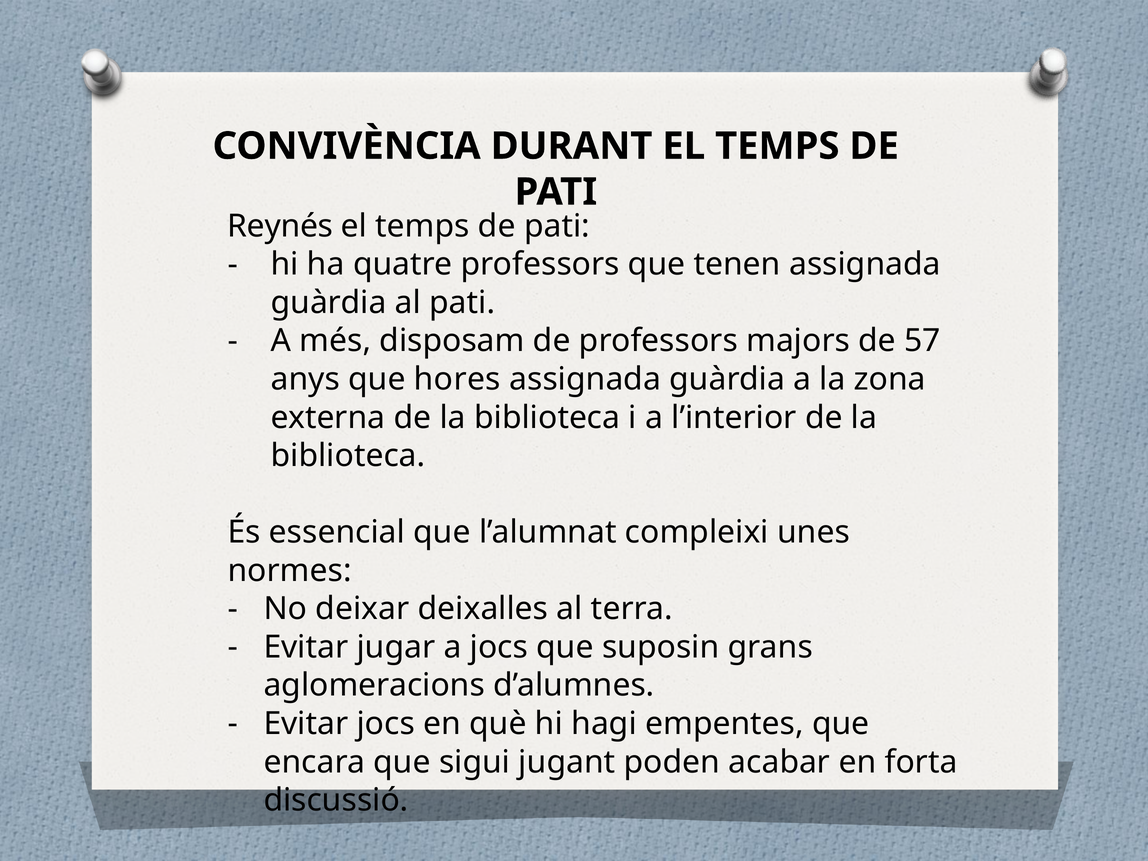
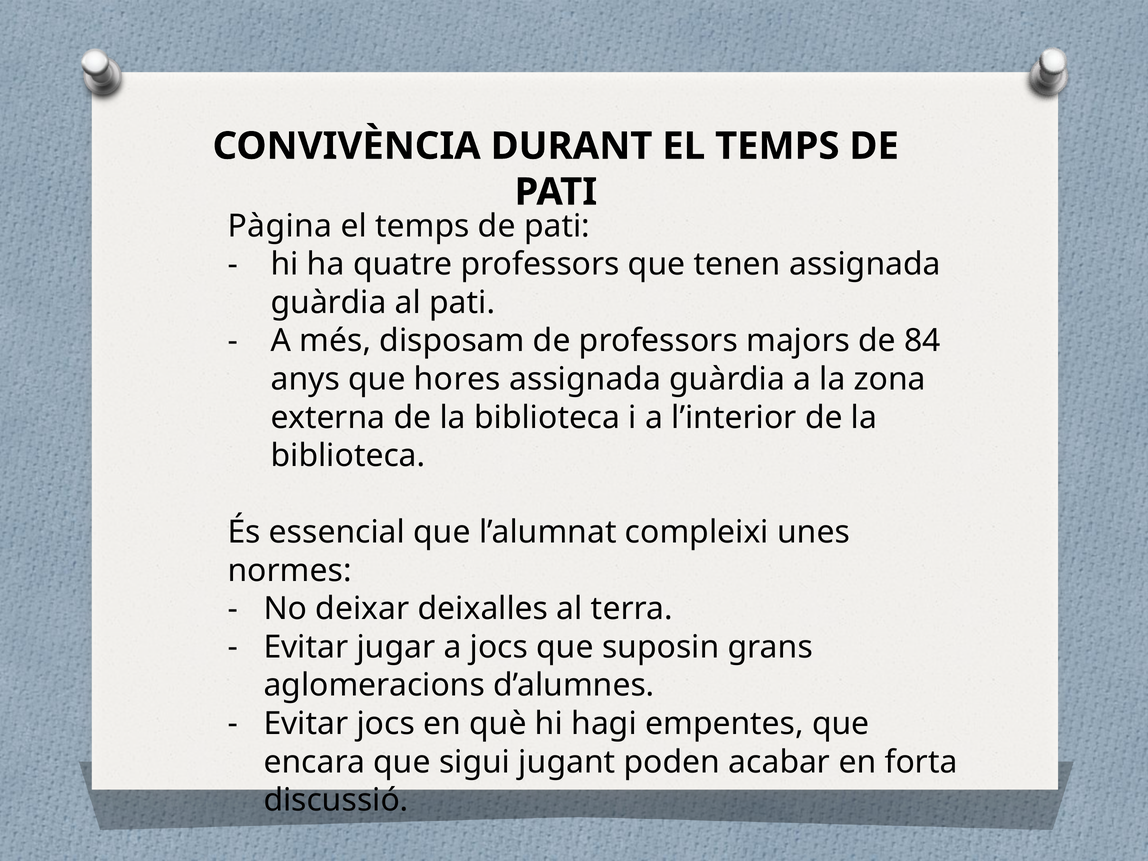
Reynés: Reynés -> Pàgina (280, 226)
57: 57 -> 84 (922, 341)
